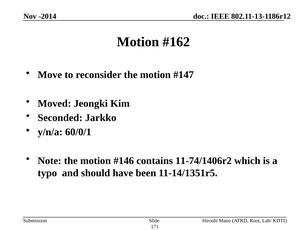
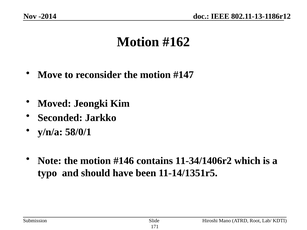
60/0/1: 60/0/1 -> 58/0/1 (78, 132)
11-74/1406r2: 11-74/1406r2 -> 11-34/1406r2 (204, 161)
